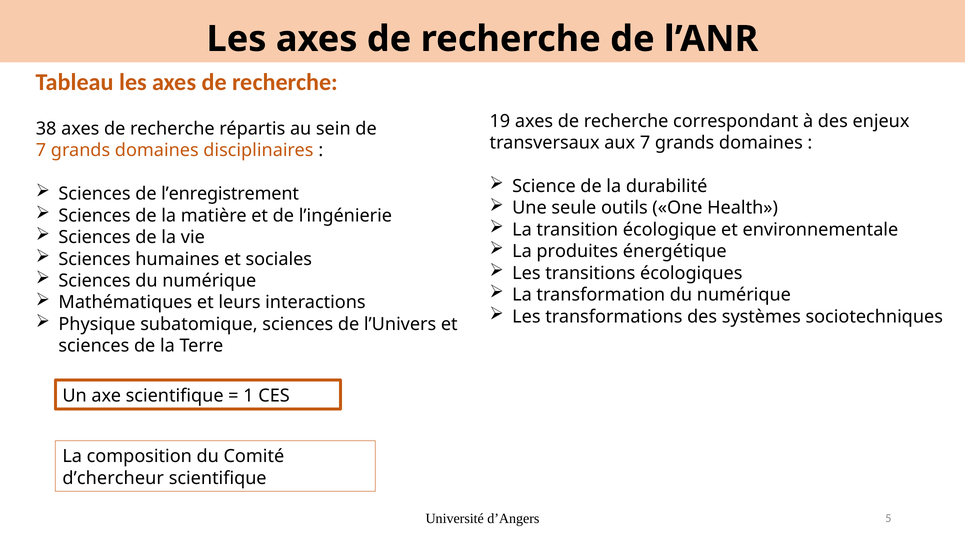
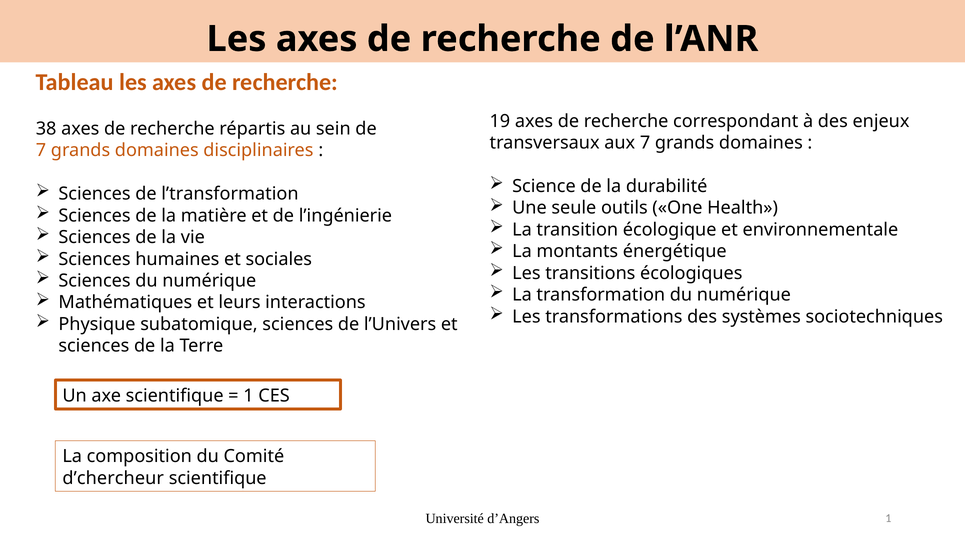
l’enregistrement: l’enregistrement -> l’transformation (230, 194)
produites: produites -> montants (577, 251)
d’Angers 5: 5 -> 1 (888, 518)
